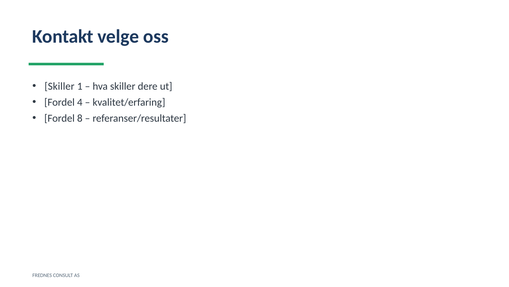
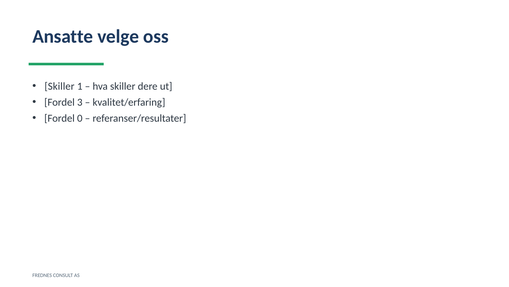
Kontakt: Kontakt -> Ansatte (63, 36)
4: 4 -> 3 (80, 102)
8: 8 -> 0 (80, 118)
